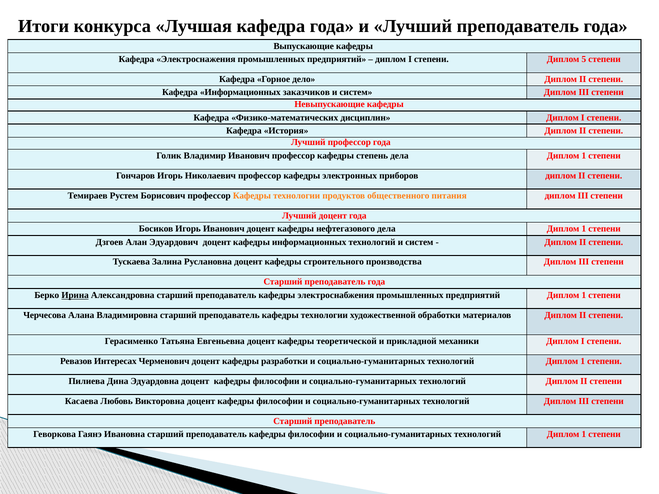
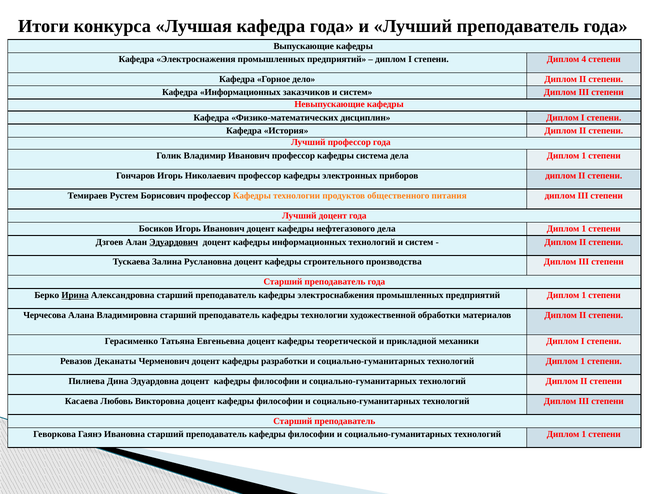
5: 5 -> 4 (584, 59)
степень: степень -> система (372, 156)
Эдуардович underline: none -> present (174, 242)
Интересах: Интересах -> Деканаты (115, 361)
